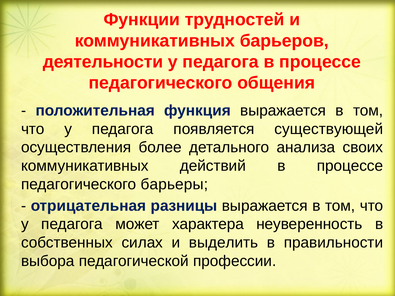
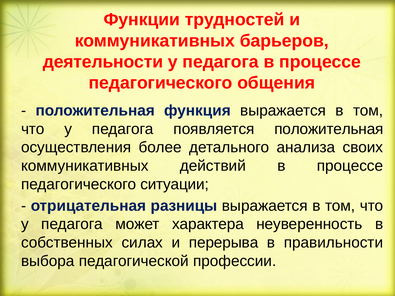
появляется существующей: существующей -> положительная (329, 129)
барьеры: барьеры -> ситуации (175, 184)
выделить: выделить -> перерыва (224, 243)
